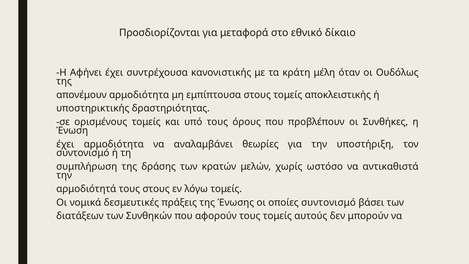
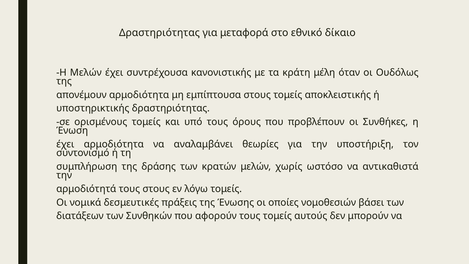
Προσδιορίζονται: Προσδιορίζονται -> Δραστηριότητας (159, 33)
Η Αφήνει: Αφήνει -> Μελών (86, 72)
οποίες συντονισμό: συντονισμό -> νομοθεσιών (329, 202)
